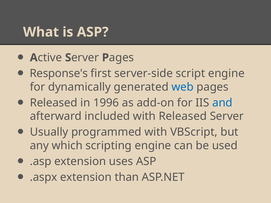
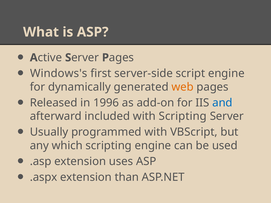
Response's: Response's -> Windows's (59, 74)
web colour: blue -> orange (183, 87)
with Released: Released -> Scripting (183, 116)
